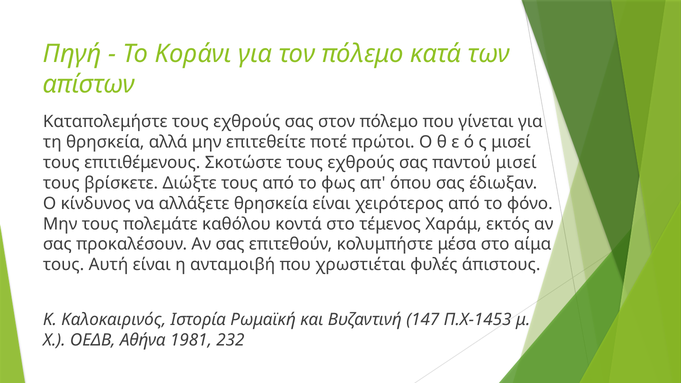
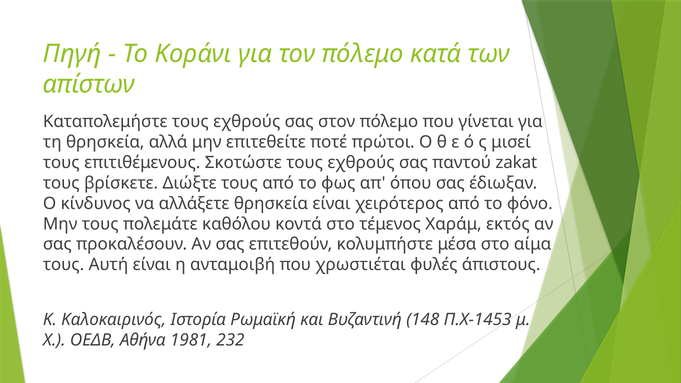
παντού μισεί: μισεί -> zakat (516, 163)
147: 147 -> 148 (423, 320)
